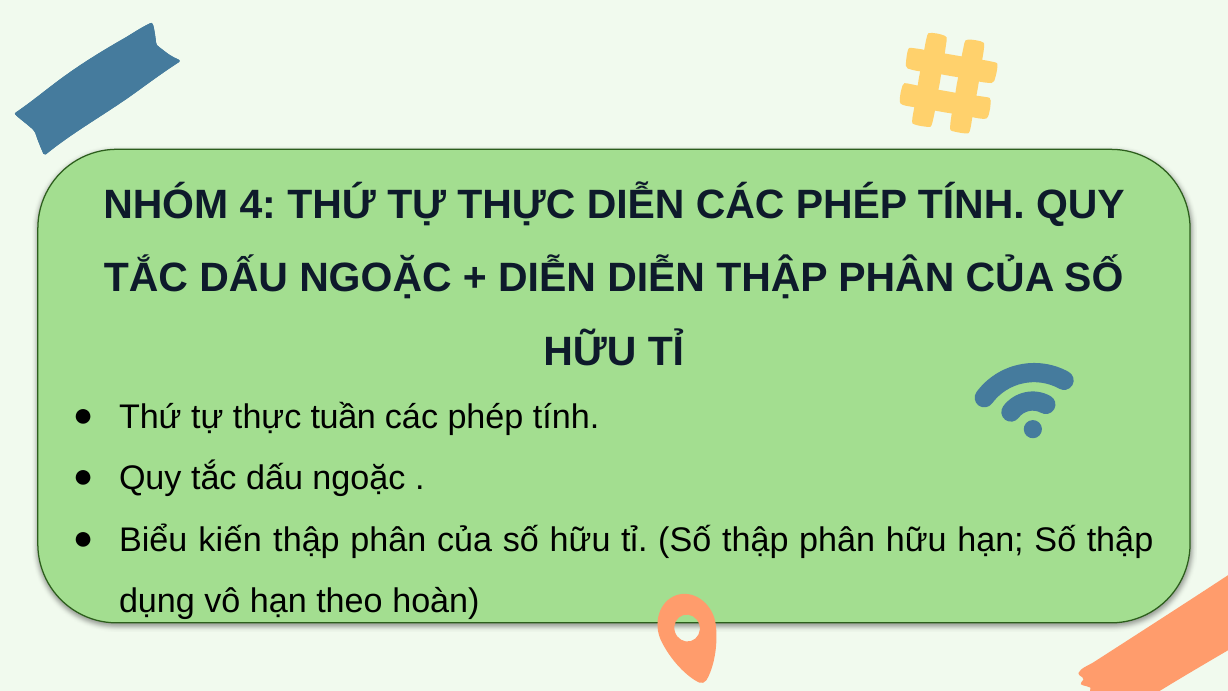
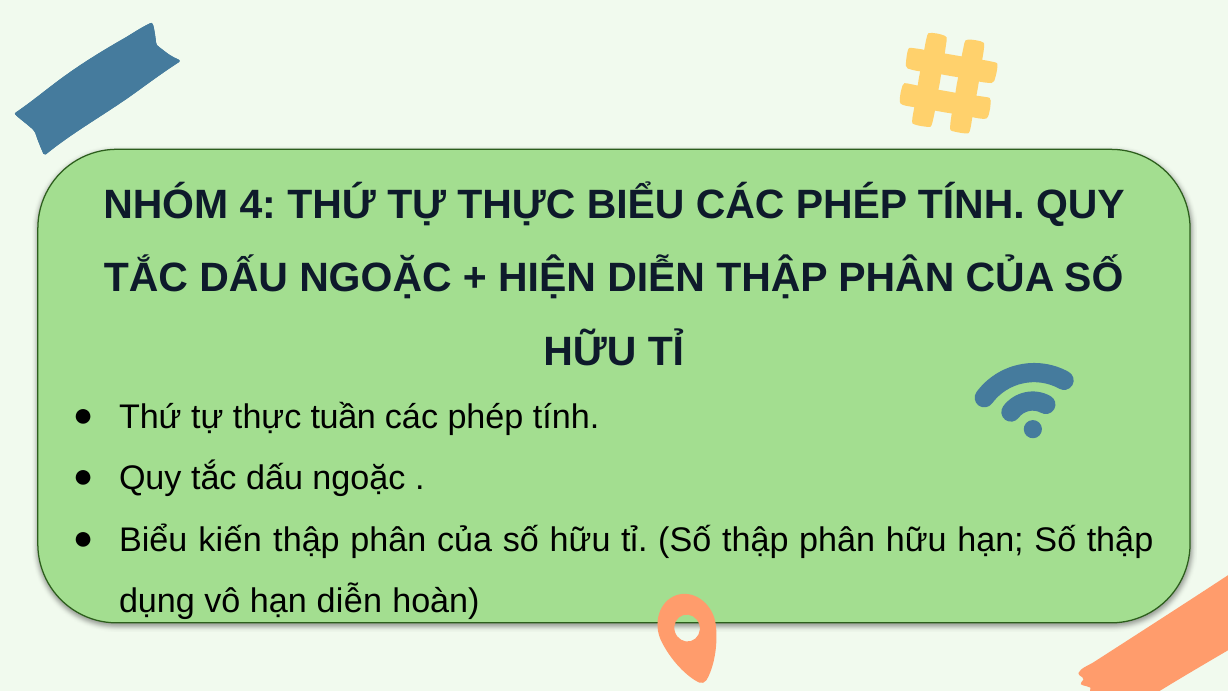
THỰC DIỄN: DIỄN -> BIỂU (636, 205)
DIỄN: DIỄN -> HIỆN (547, 278)
hạn theo: theo -> diễn (349, 601)
